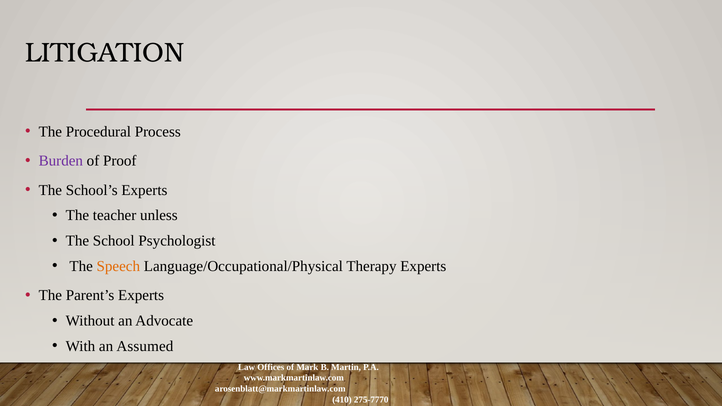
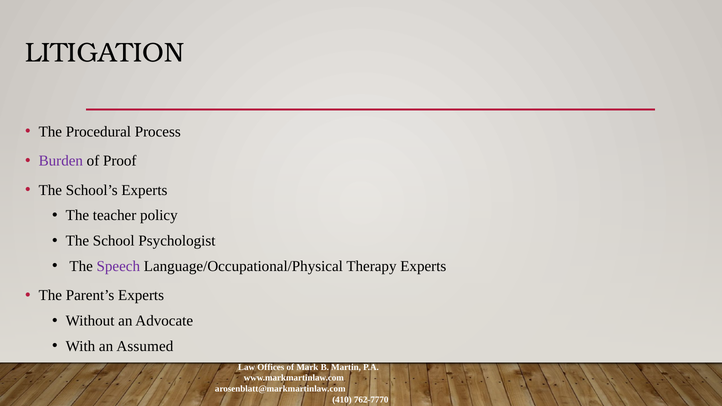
unless: unless -> policy (159, 216)
Speech colour: orange -> purple (118, 266)
275-7770: 275-7770 -> 762-7770 (371, 400)
